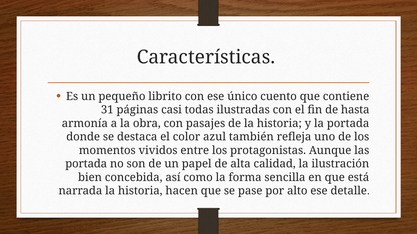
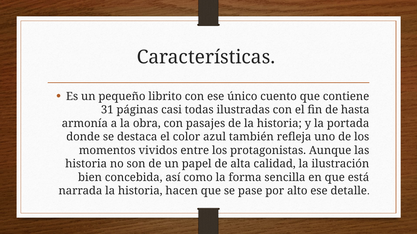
portada: portada -> historia (86, 164)
